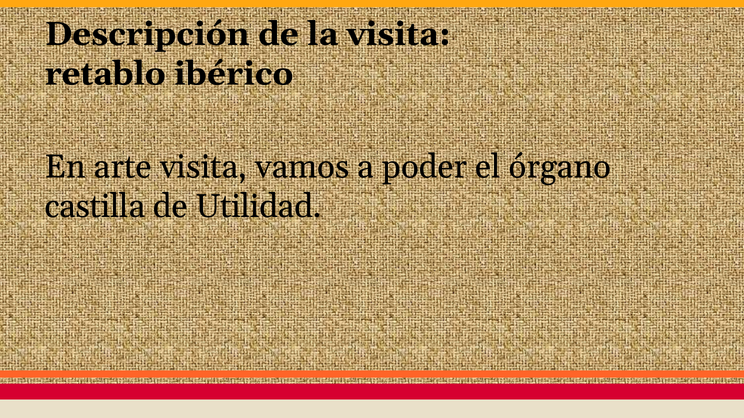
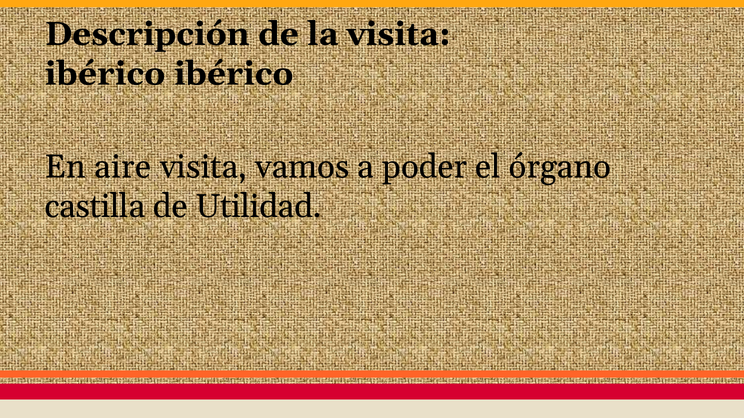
retablo: retablo -> ibérico (105, 74)
arte: arte -> aire (123, 167)
